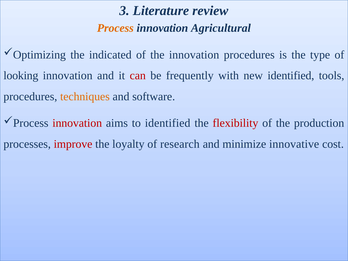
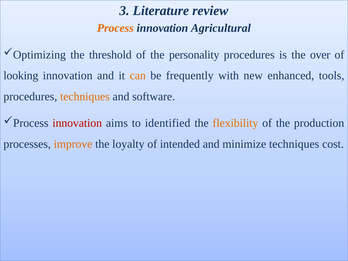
indicated: indicated -> threshold (110, 55)
the innovation: innovation -> personality (194, 55)
type: type -> over (320, 55)
can colour: red -> orange (138, 76)
new identified: identified -> enhanced (291, 76)
flexibility colour: red -> orange (235, 123)
improve colour: red -> orange (73, 144)
research: research -> intended (180, 144)
minimize innovative: innovative -> techniques (294, 144)
